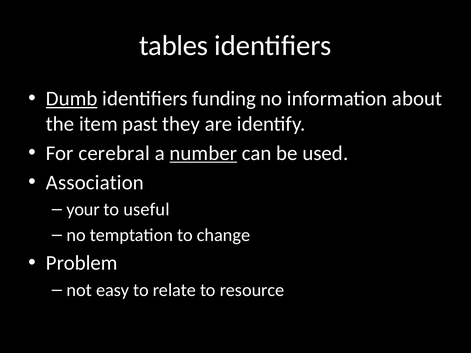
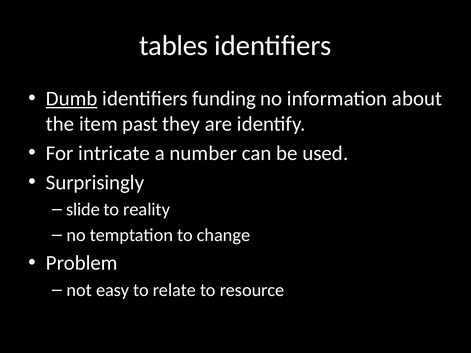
cerebral: cerebral -> intricate (114, 153)
number underline: present -> none (203, 153)
Association: Association -> Surprisingly (95, 183)
your: your -> slide (83, 210)
useful: useful -> reality (147, 210)
